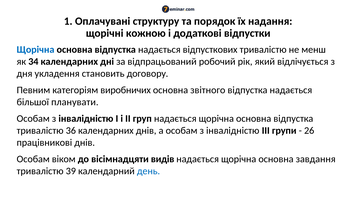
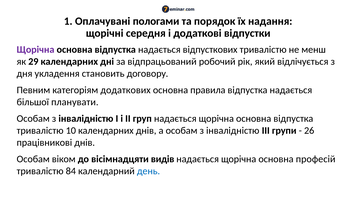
структуру: структуру -> пологами (156, 21)
кожною: кожною -> середня (146, 33)
Щорічна colour: blue -> purple (36, 50)
34: 34 -> 29 (33, 62)
виробничих: виробничих -> додаткових (126, 90)
звітного: звітного -> правила (208, 90)
36: 36 -> 10 (71, 131)
завдання: завдання -> професій (316, 159)
39: 39 -> 84 (71, 171)
